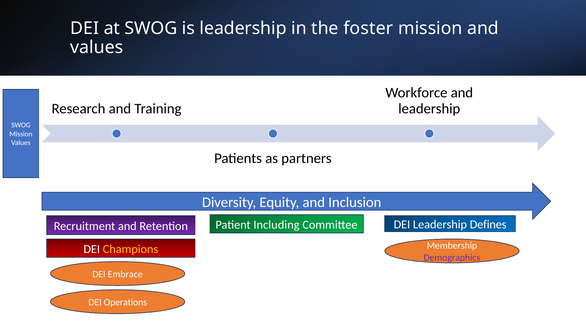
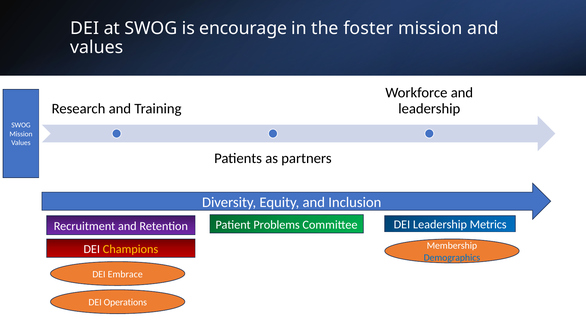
is leadership: leadership -> encourage (243, 28)
Including: Including -> Problems (277, 225)
Defines: Defines -> Metrics (488, 225)
Demographics colour: purple -> blue (452, 258)
